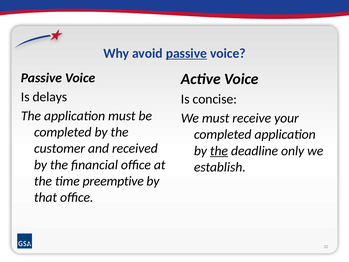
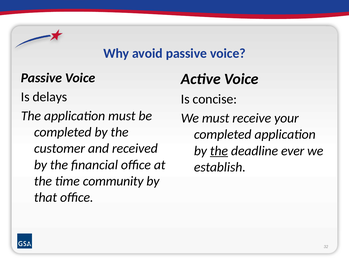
passive underline: present -> none (186, 53)
only: only -> ever (293, 151)
preemptive: preemptive -> community (113, 181)
